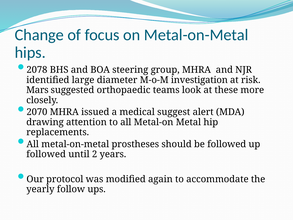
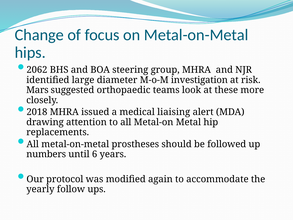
2078: 2078 -> 2062 (37, 70)
2070: 2070 -> 2018 (37, 112)
suggest: suggest -> liaising (174, 112)
followed: followed -> numbers (46, 154)
2: 2 -> 6 (95, 154)
